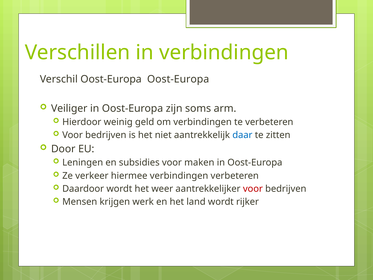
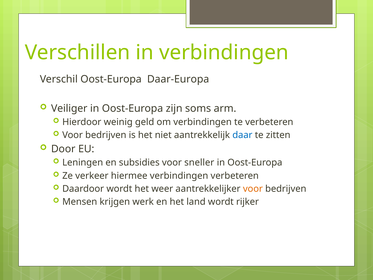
Oost-Europa: Oost-Europa -> Daar-Europa (178, 79)
maken: maken -> sneller (199, 163)
voor colour: red -> orange (253, 189)
